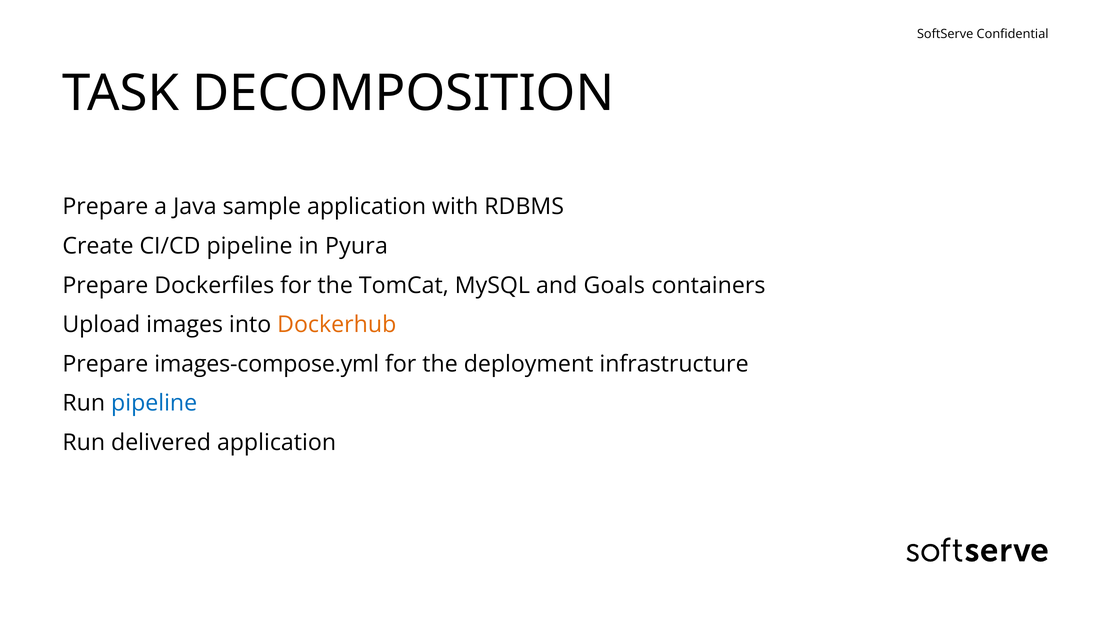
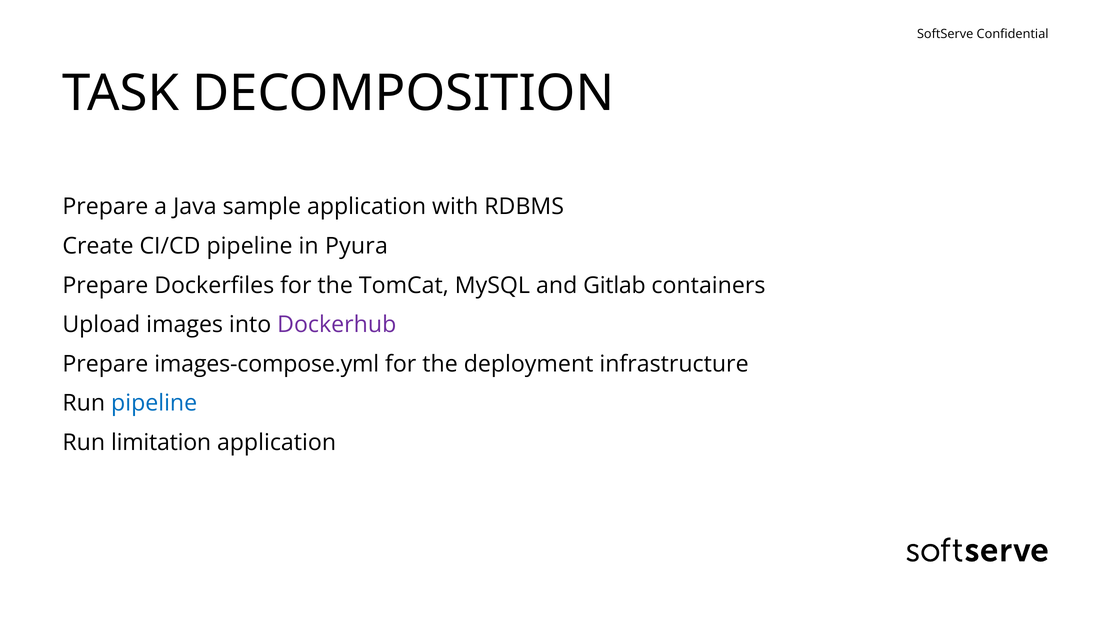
Goals: Goals -> Gitlab (614, 286)
Dockerhub colour: orange -> purple (337, 325)
delivered: delivered -> limitation (161, 443)
